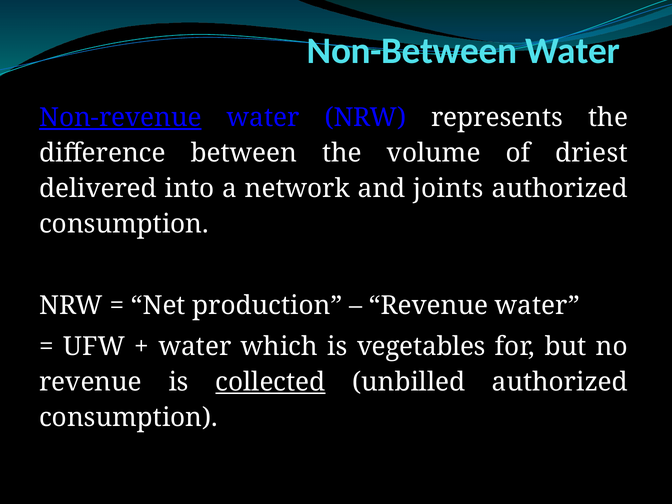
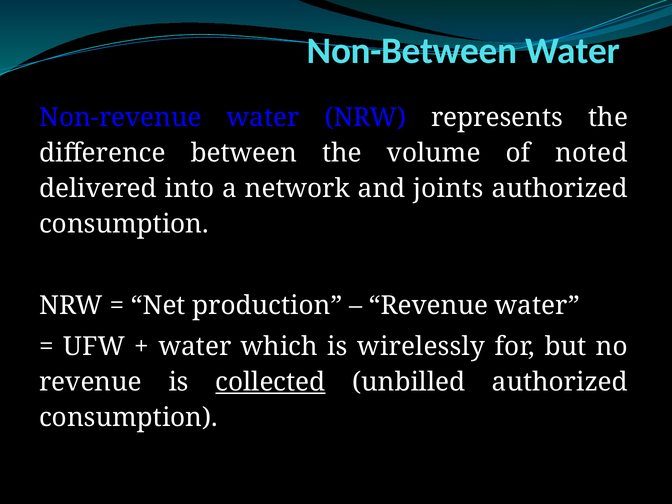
Non-revenue underline: present -> none (120, 118)
driest: driest -> noted (591, 153)
vegetables: vegetables -> wirelessly (421, 347)
